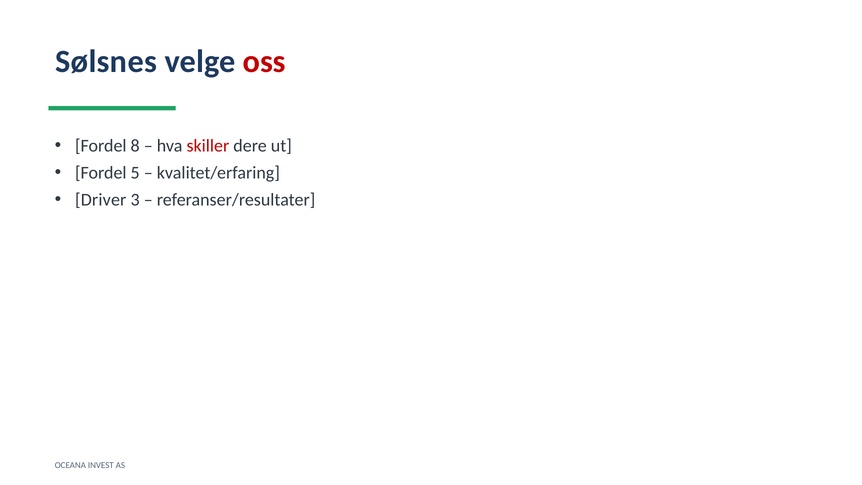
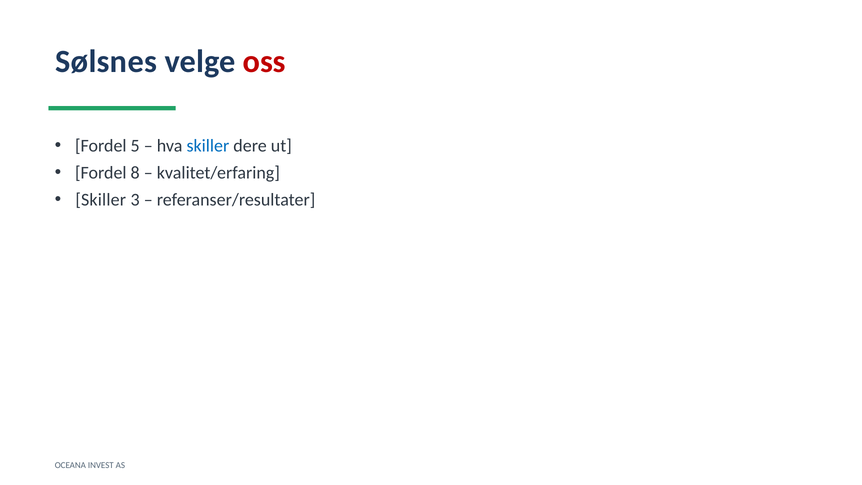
8: 8 -> 5 (135, 146)
skiller colour: red -> blue (208, 146)
5: 5 -> 8 (135, 173)
Driver: Driver -> Skiller (101, 200)
